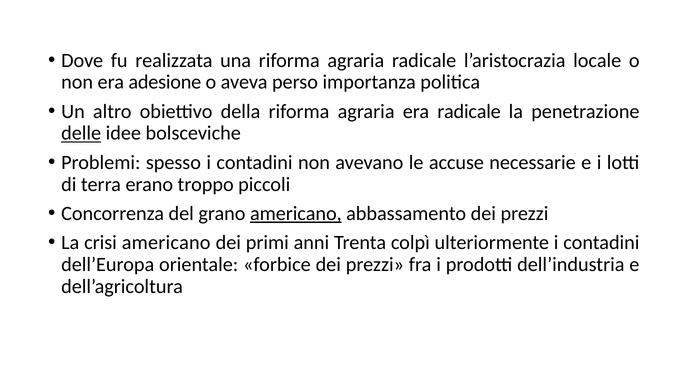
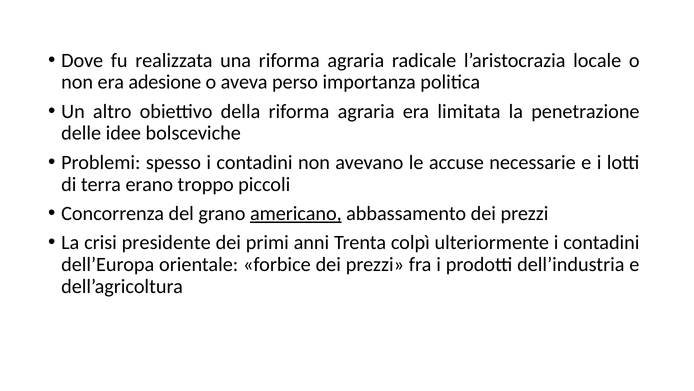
era radicale: radicale -> limitata (469, 111)
delle underline: present -> none (81, 133)
crisi americano: americano -> presidente (166, 242)
